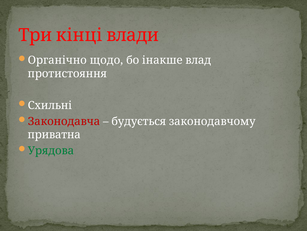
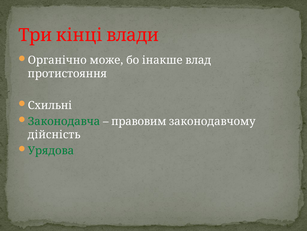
щодо: щодо -> може (106, 60)
Законодавча colour: red -> green (64, 121)
будується: будується -> правовим (139, 121)
приватна: приватна -> дійсність (54, 134)
